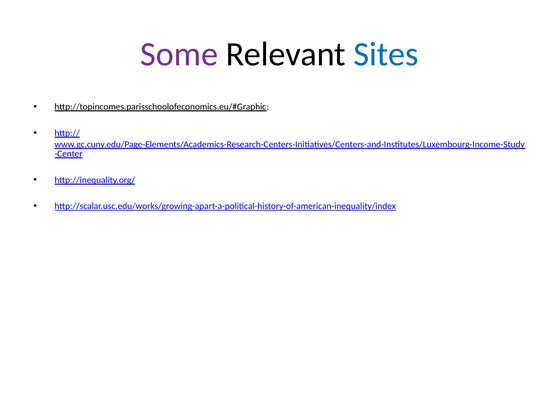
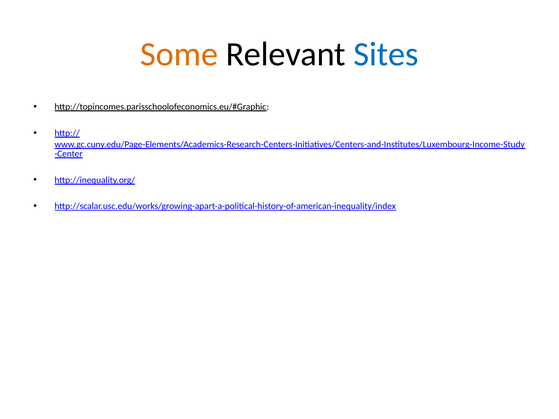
Some colour: purple -> orange (179, 54)
